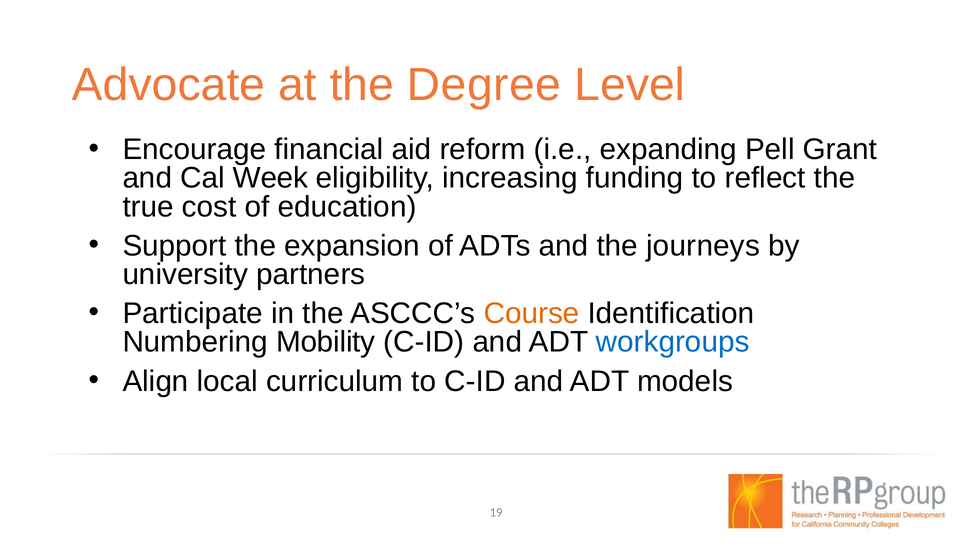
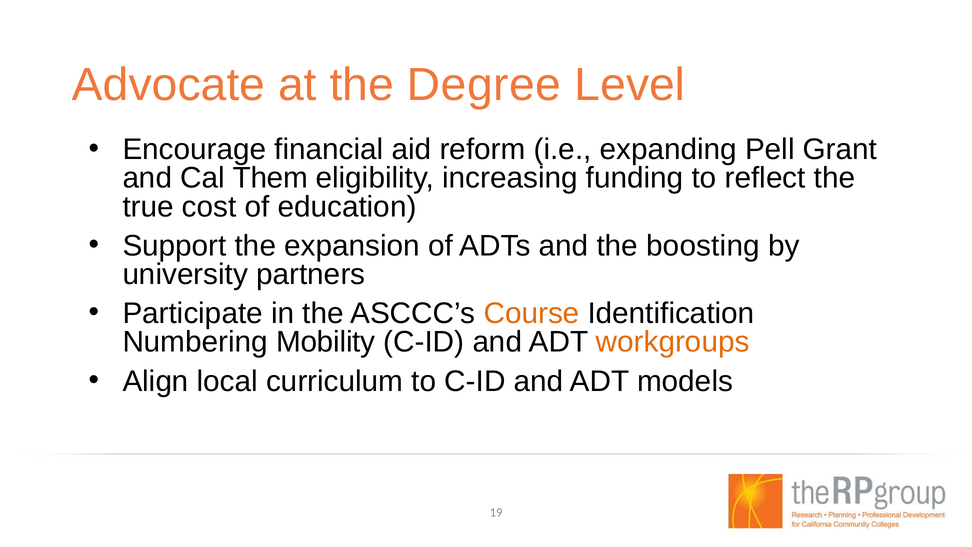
Week: Week -> Them (270, 178)
journeys: journeys -> boosting (703, 246)
workgroups colour: blue -> orange (673, 342)
